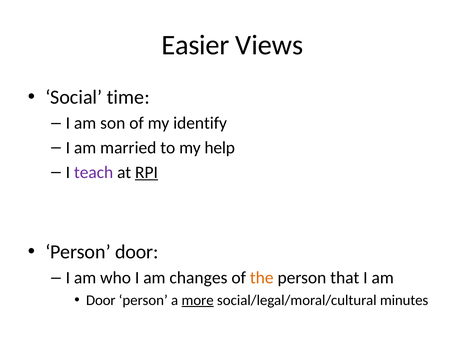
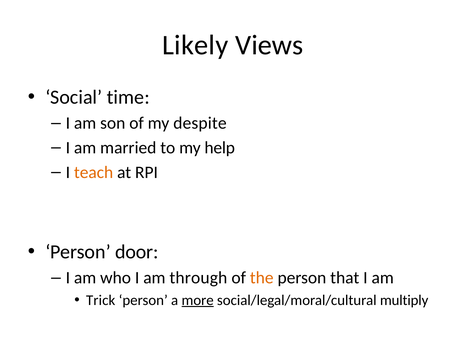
Easier: Easier -> Likely (195, 45)
identify: identify -> despite (200, 123)
teach colour: purple -> orange (94, 172)
RPI underline: present -> none (146, 172)
changes: changes -> through (198, 278)
Door: Door -> Trick (101, 300)
minutes: minutes -> multiply (404, 300)
